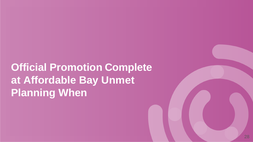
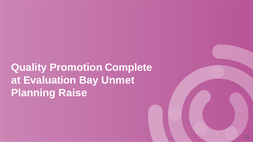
Official: Official -> Quality (29, 68)
Affordable: Affordable -> Evaluation (50, 80)
When: When -> Raise (73, 93)
